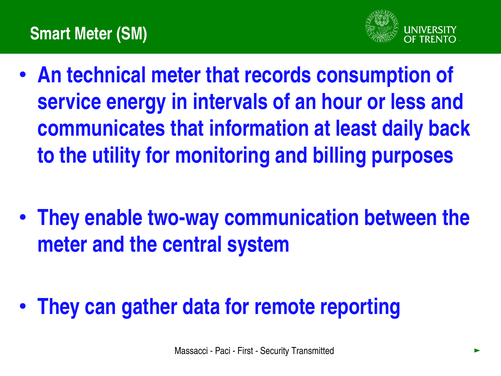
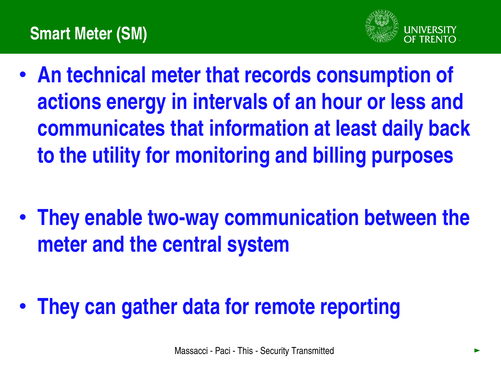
service: service -> actions (70, 102)
First: First -> This (245, 351)
